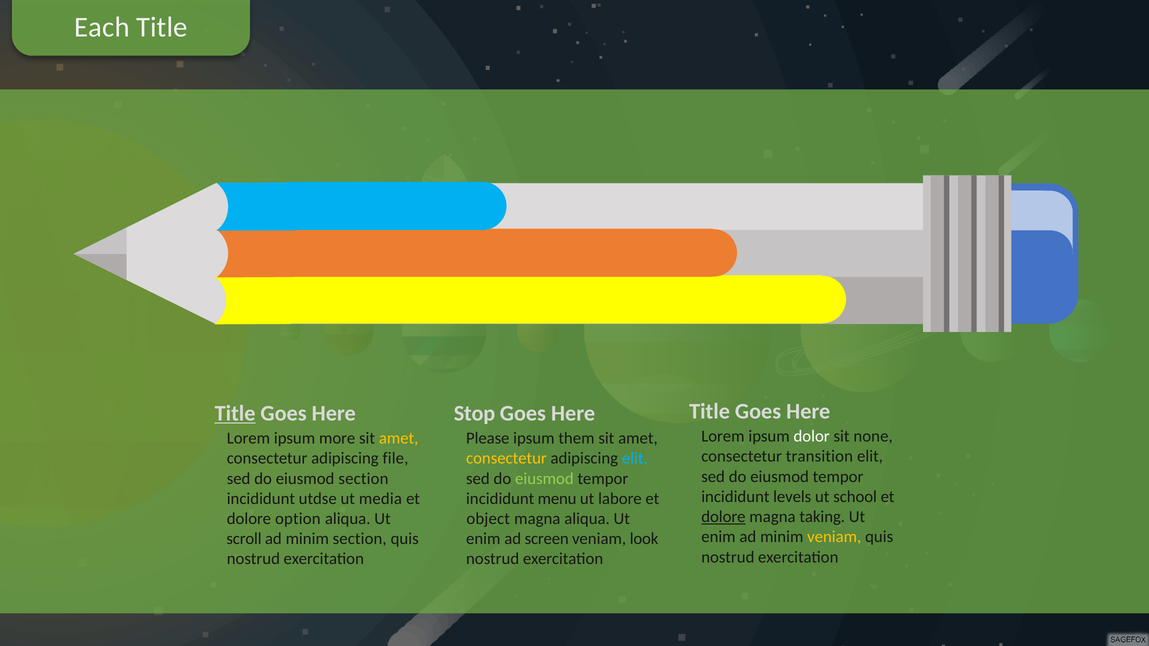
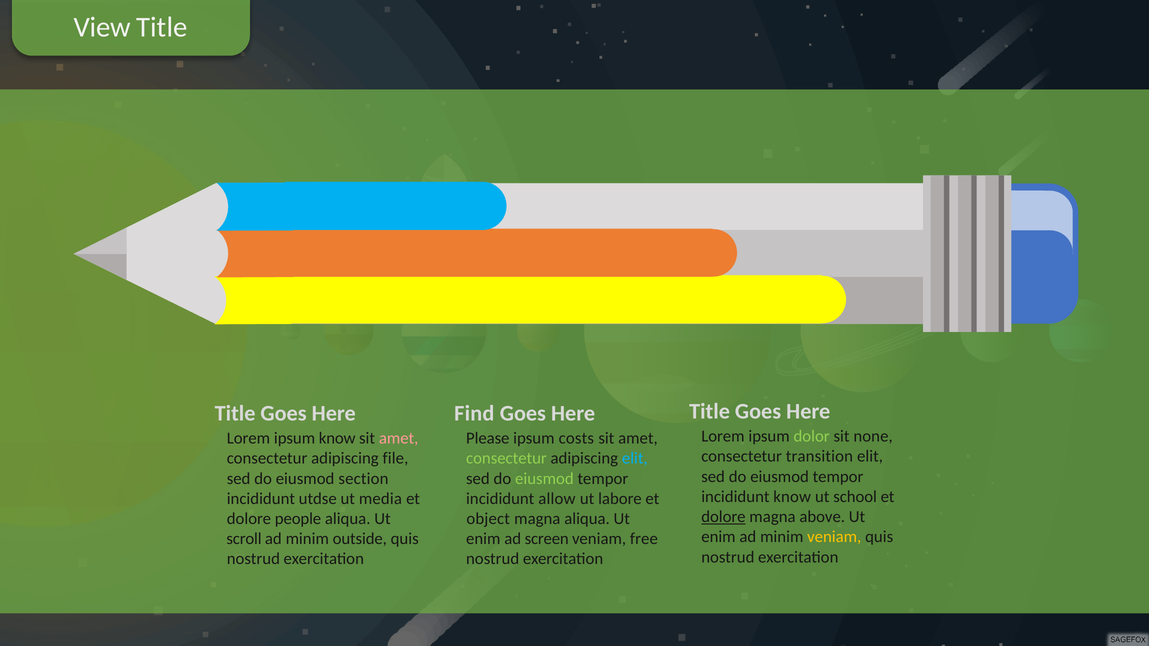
Each: Each -> View (102, 27)
Title underline: present -> none (235, 414)
Stop: Stop -> Find (474, 414)
dolor colour: white -> light green (812, 437)
ipsum more: more -> know (337, 439)
amet colour: yellow -> pink (399, 439)
them: them -> costs (576, 439)
consectetur colour: yellow -> light green (506, 459)
incididunt levels: levels -> know (792, 497)
menu: menu -> allow (557, 499)
taking: taking -> above (822, 517)
option: option -> people (298, 519)
minim section: section -> outside (360, 539)
look: look -> free (644, 539)
